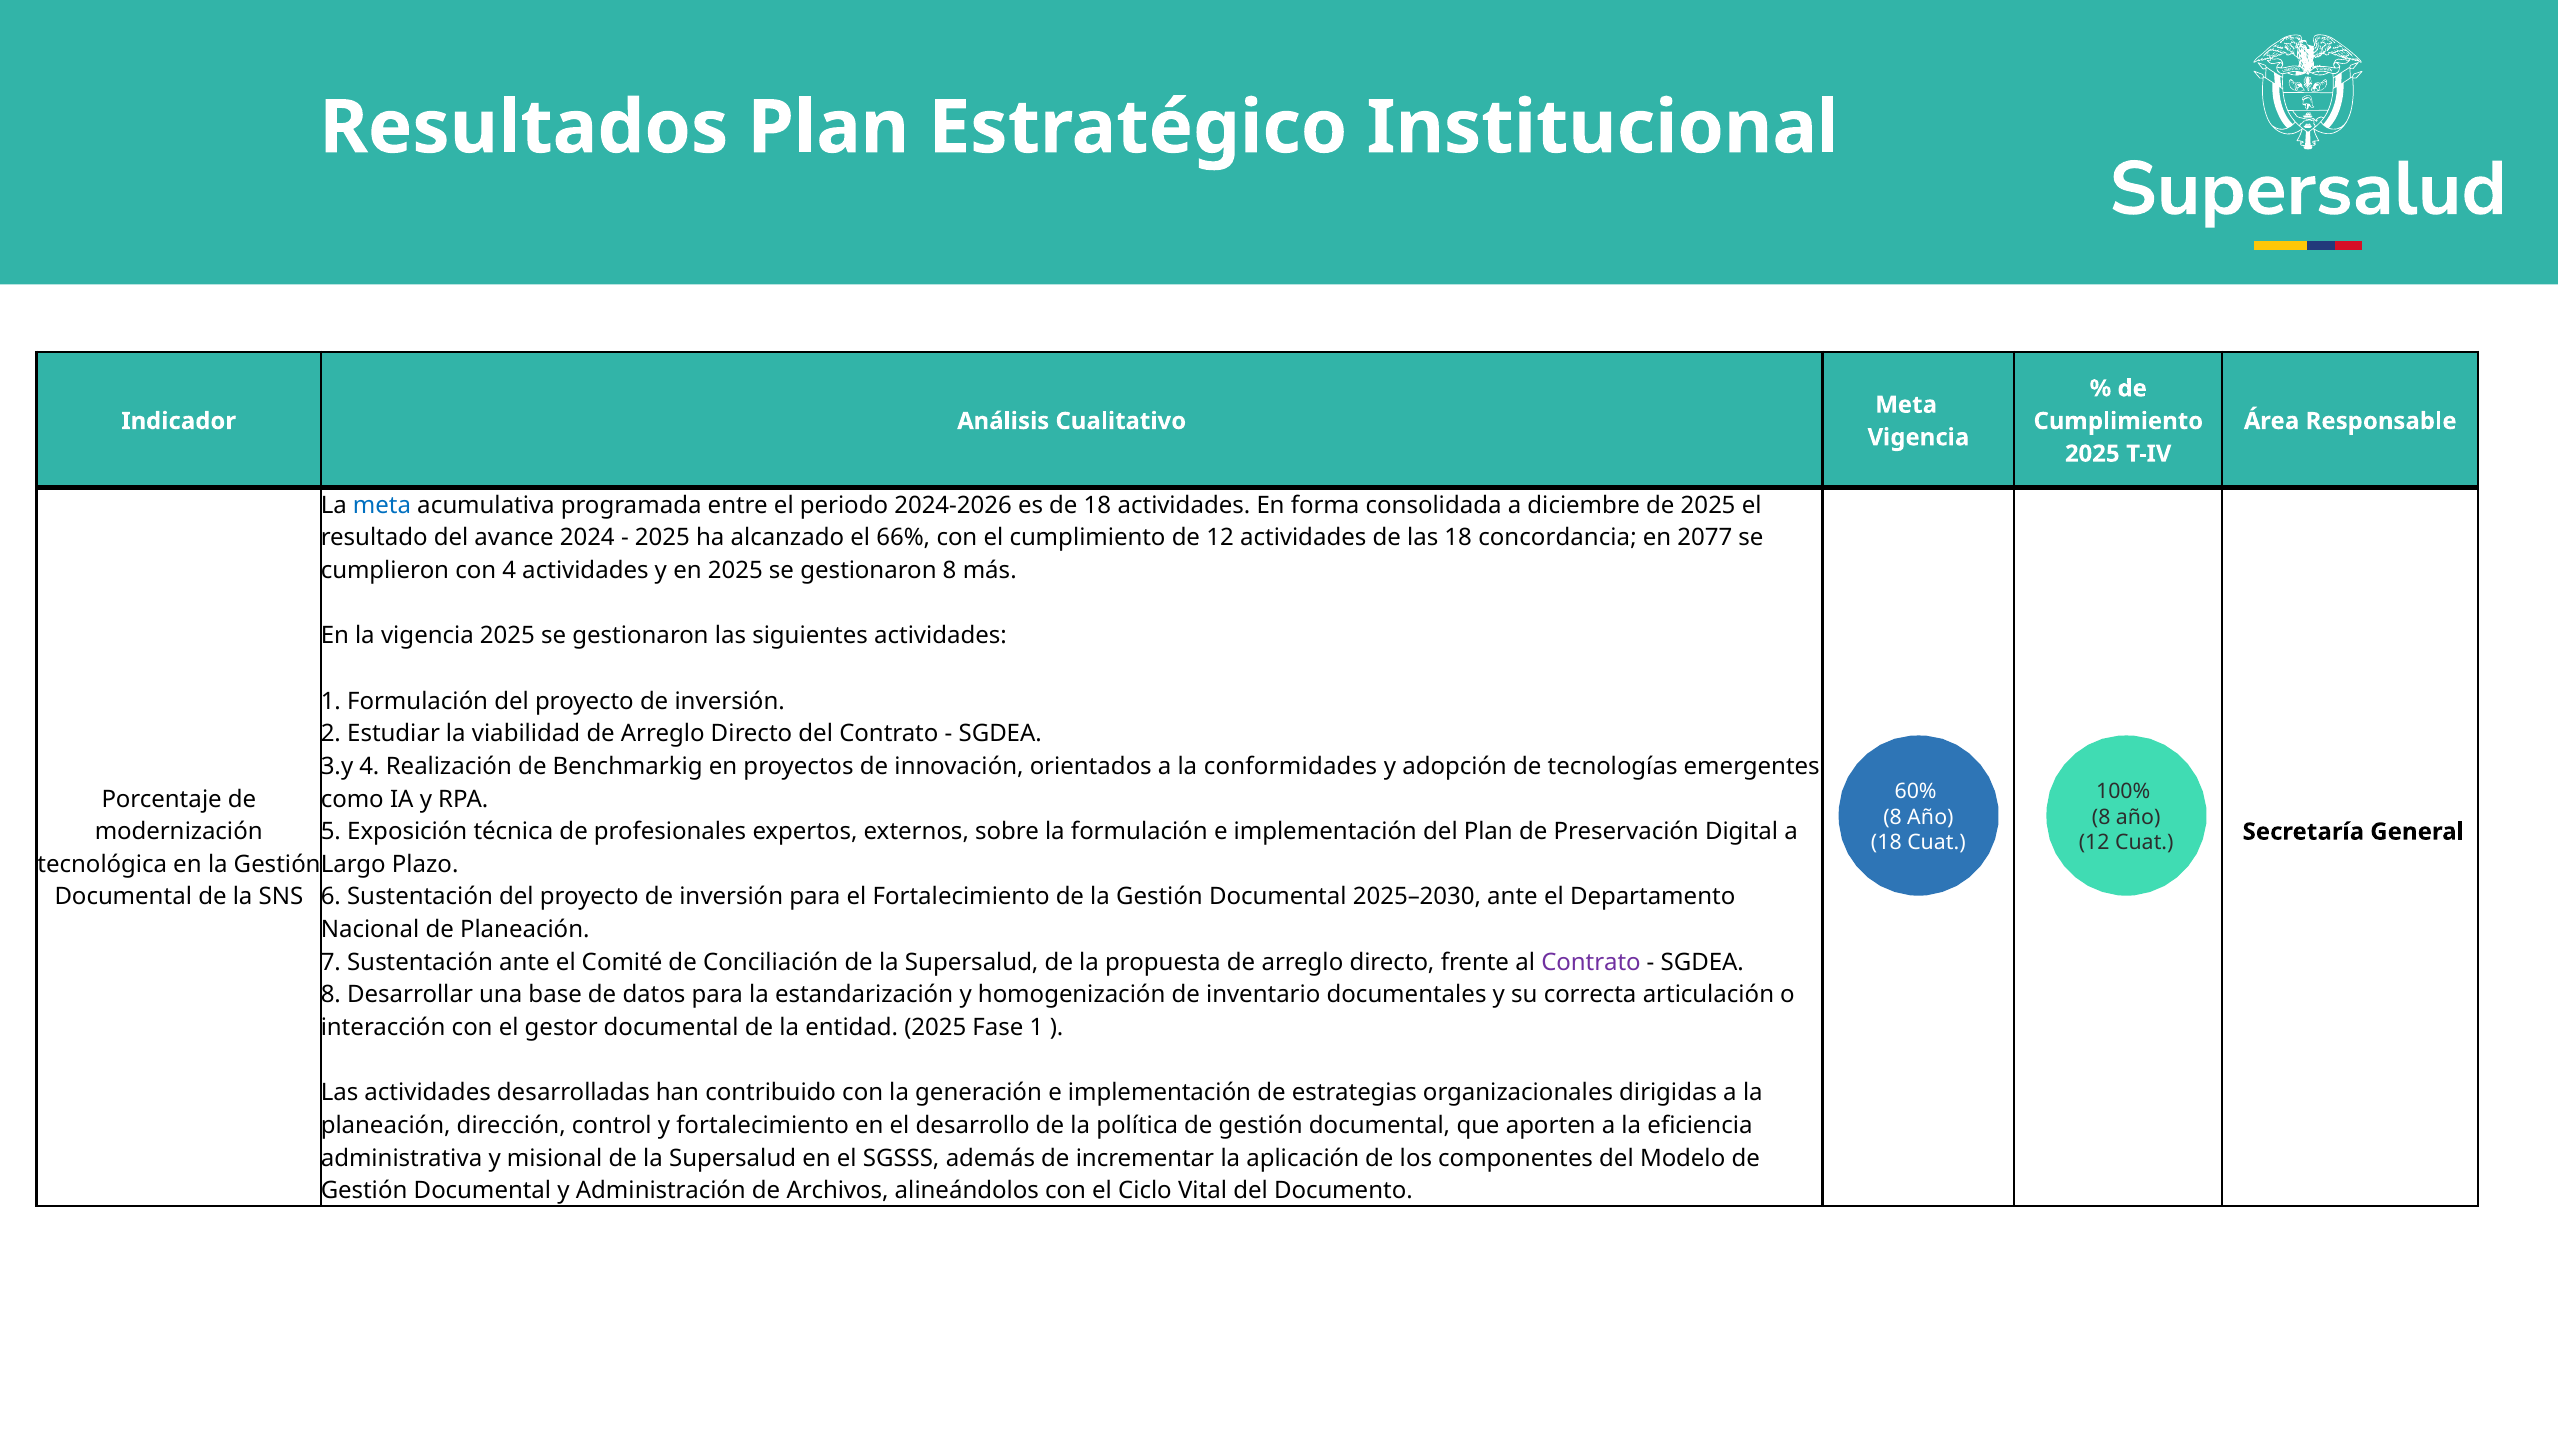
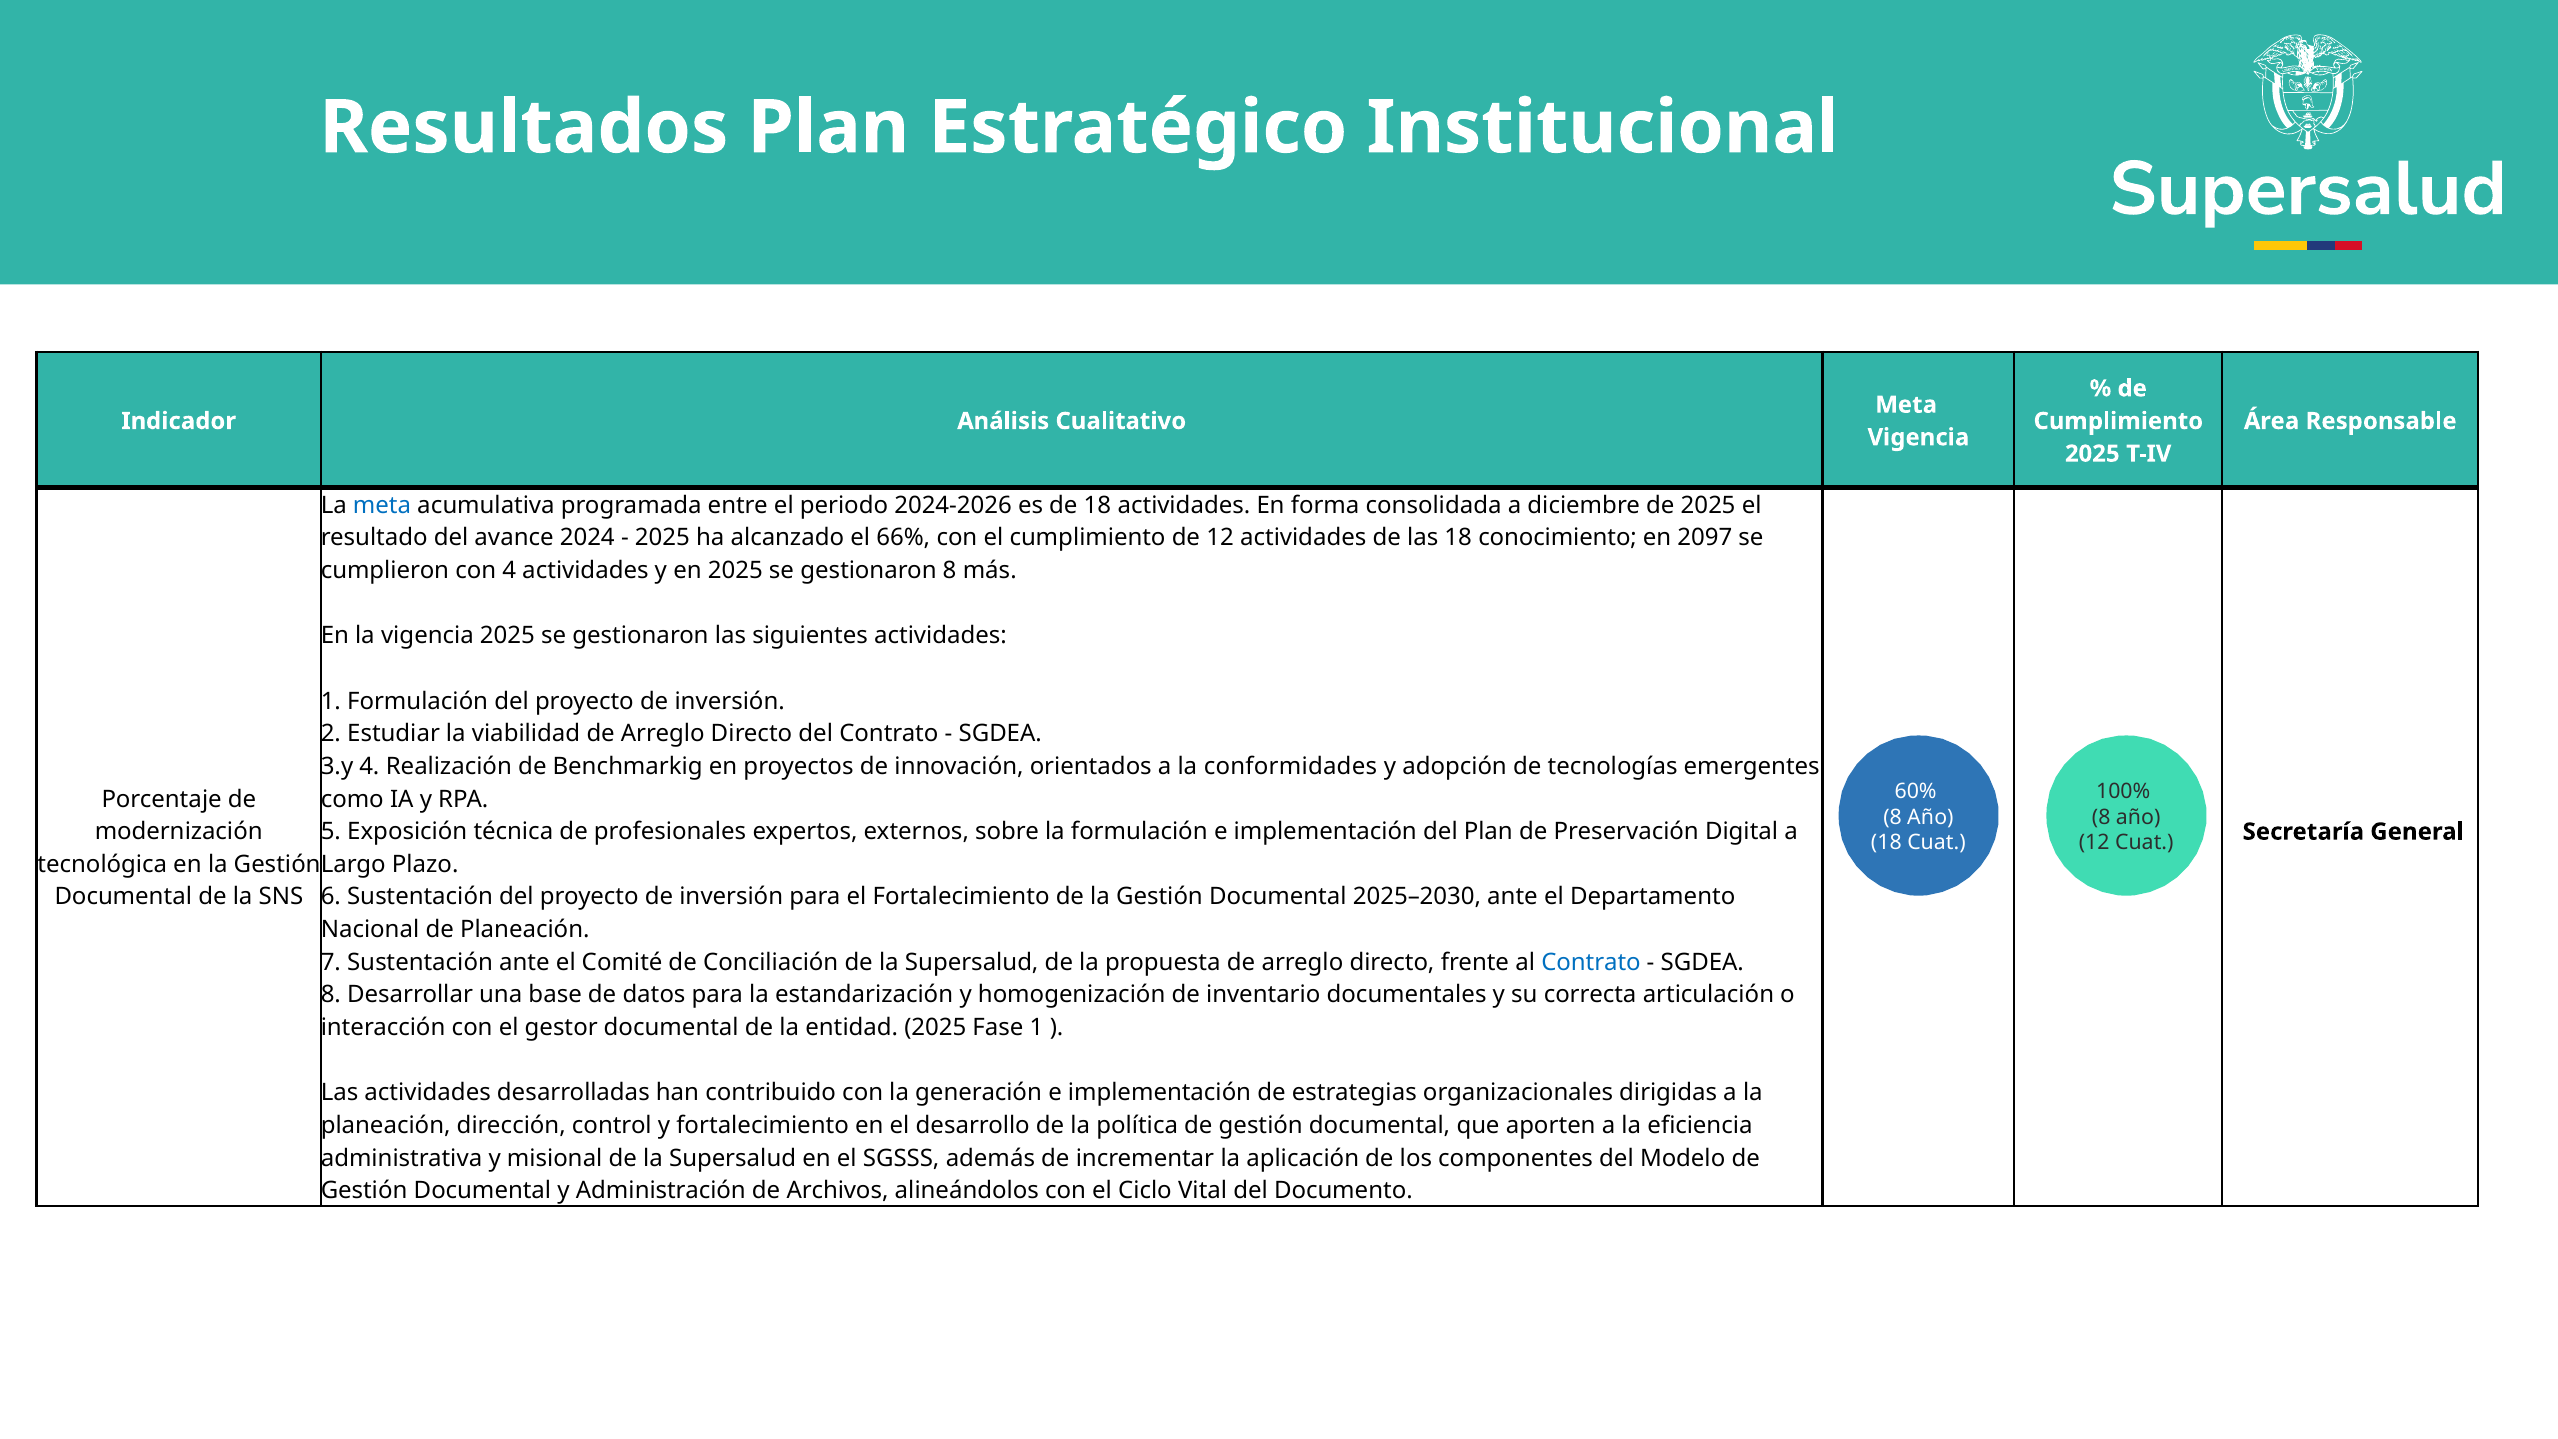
concordancia: concordancia -> conocimiento (1558, 538)
2077: 2077 -> 2097 (1705, 538)
Contrato colour: purple -> blue (1591, 962)
